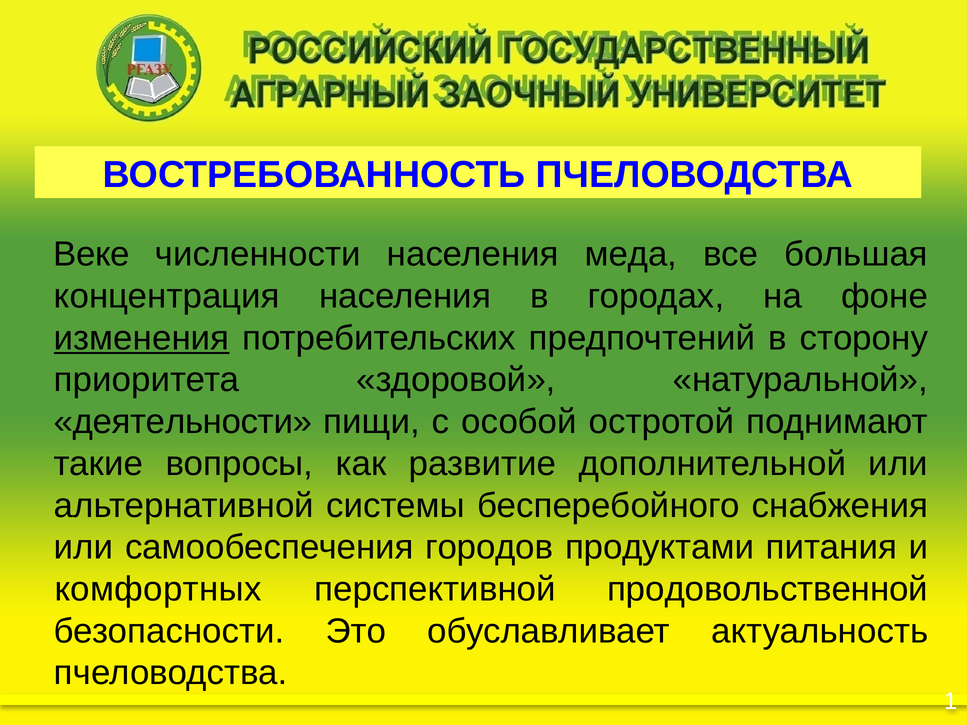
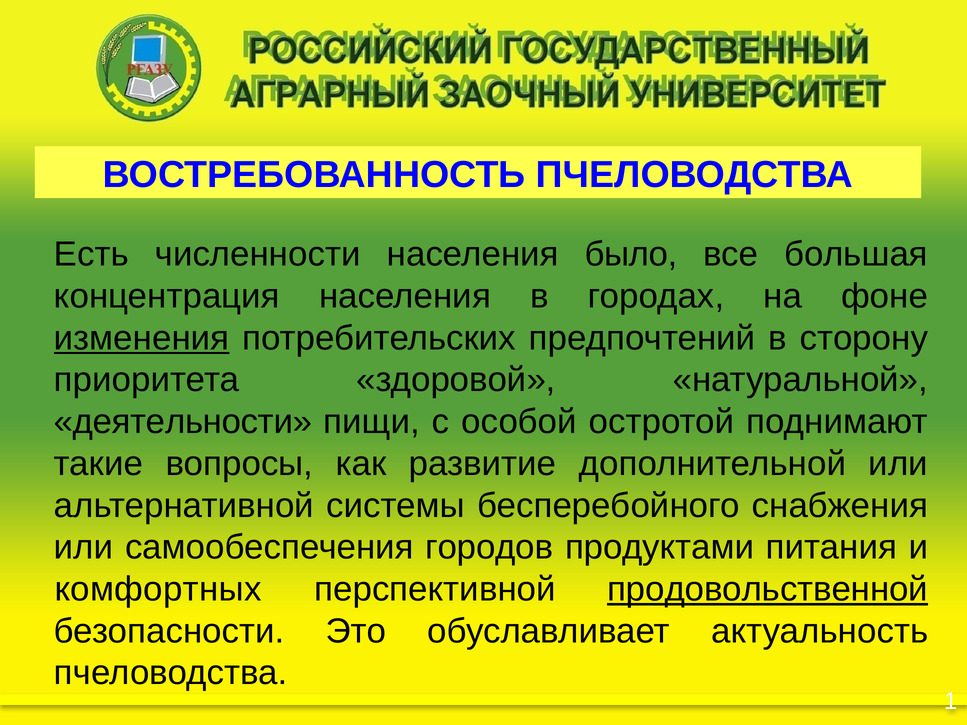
Веке: Веке -> Есть (91, 254)
меда: меда -> было (631, 254)
продовольственной underline: none -> present (768, 589)
